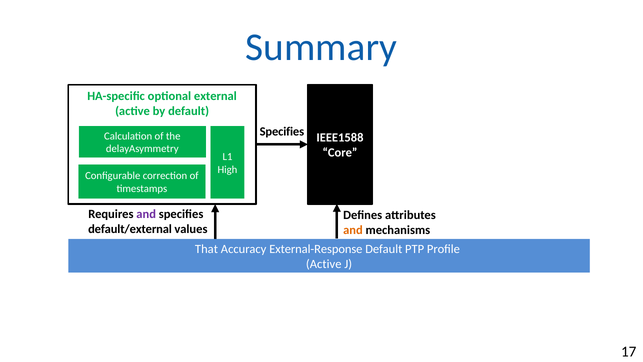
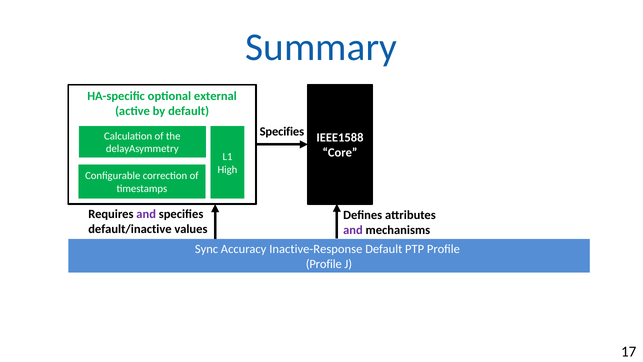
default/external: default/external -> default/inactive (130, 229)
and colour: orange -> purple (353, 230)
That: That -> Sync (207, 249)
External-Response: External-Response -> Inactive-Response (316, 249)
Active: Active -> Profile (324, 264)
